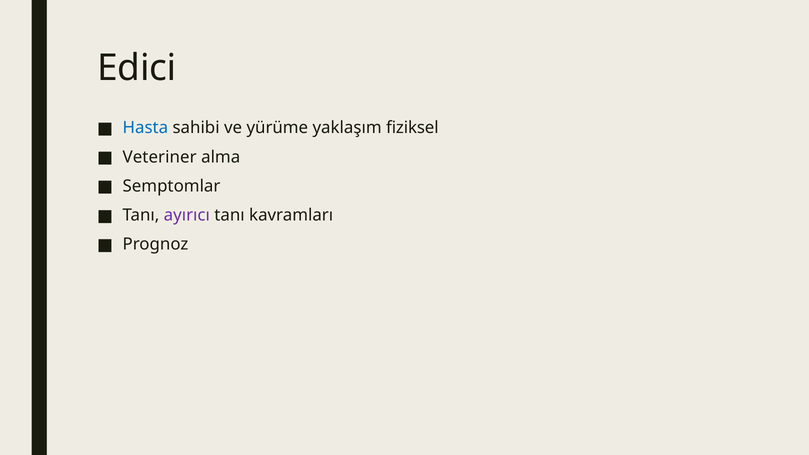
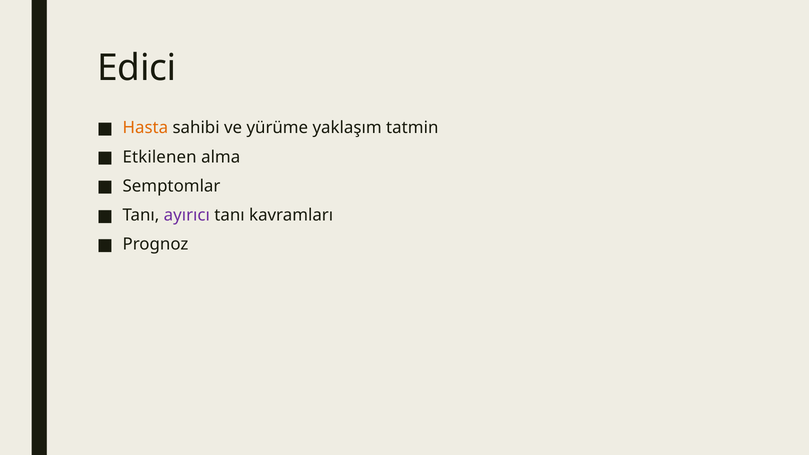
Hasta colour: blue -> orange (145, 128)
fiziksel: fiziksel -> tatmin (412, 128)
Veteriner: Veteriner -> Etkilenen (160, 157)
